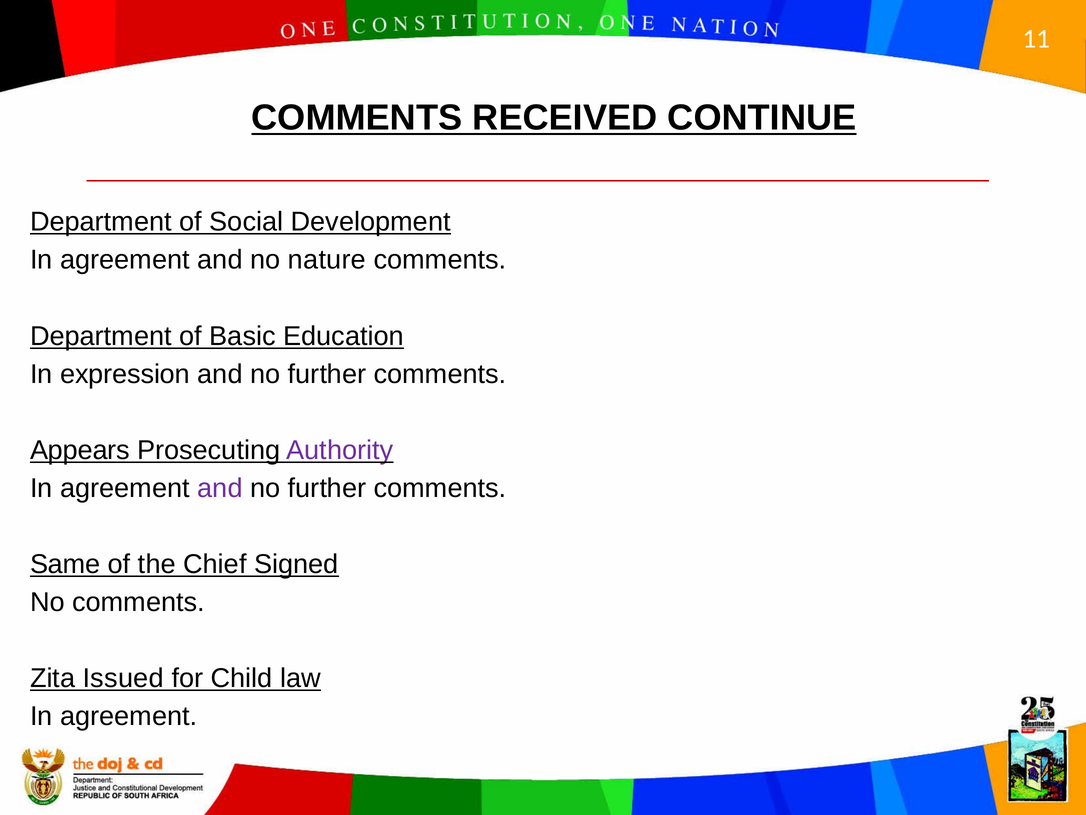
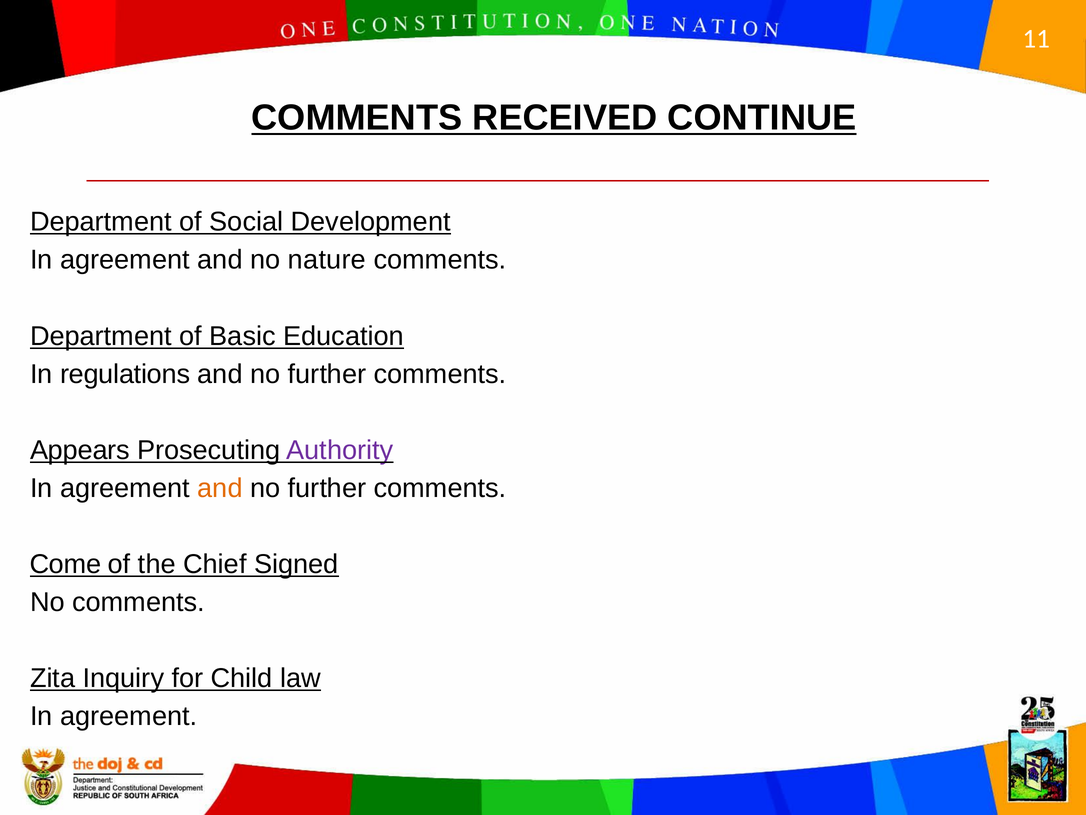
expression: expression -> regulations (125, 374)
and colour: purple -> orange (220, 488)
Same: Same -> Come (65, 564)
Issued: Issued -> Inquiry (123, 678)
